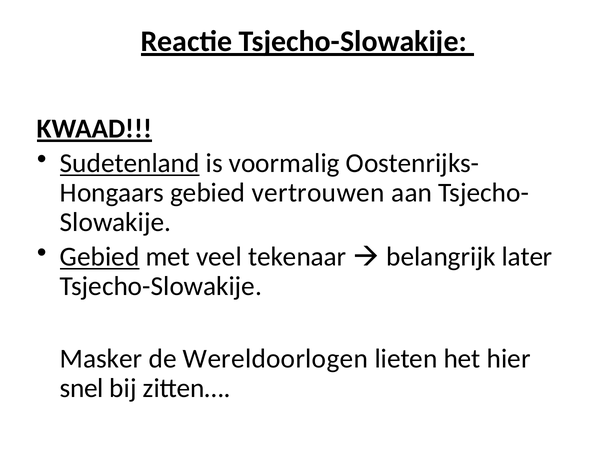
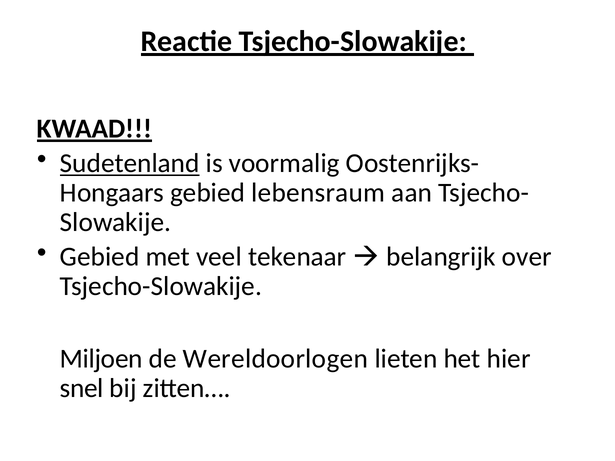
vertrouwen: vertrouwen -> lebensraum (318, 193)
Gebied underline: present -> none (100, 257)
later: later -> over (527, 257)
Masker: Masker -> Miljoen (101, 359)
